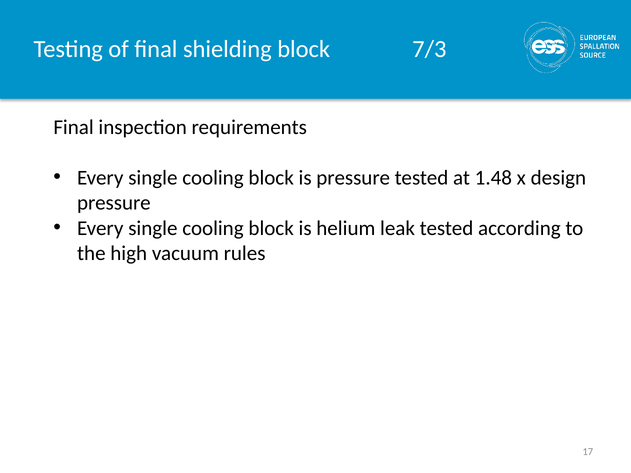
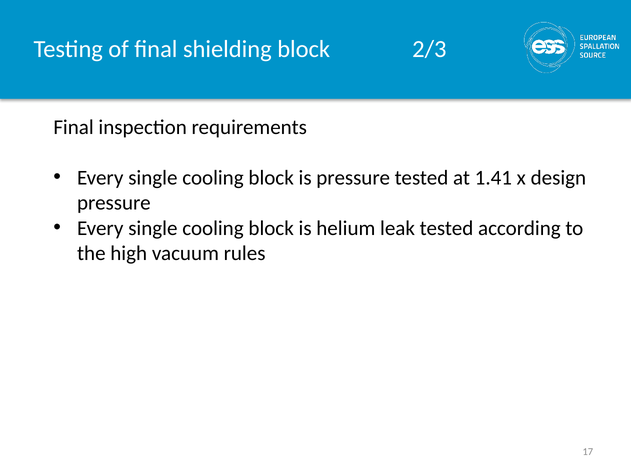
7/3: 7/3 -> 2/3 (429, 49)
1.48: 1.48 -> 1.41 (493, 178)
